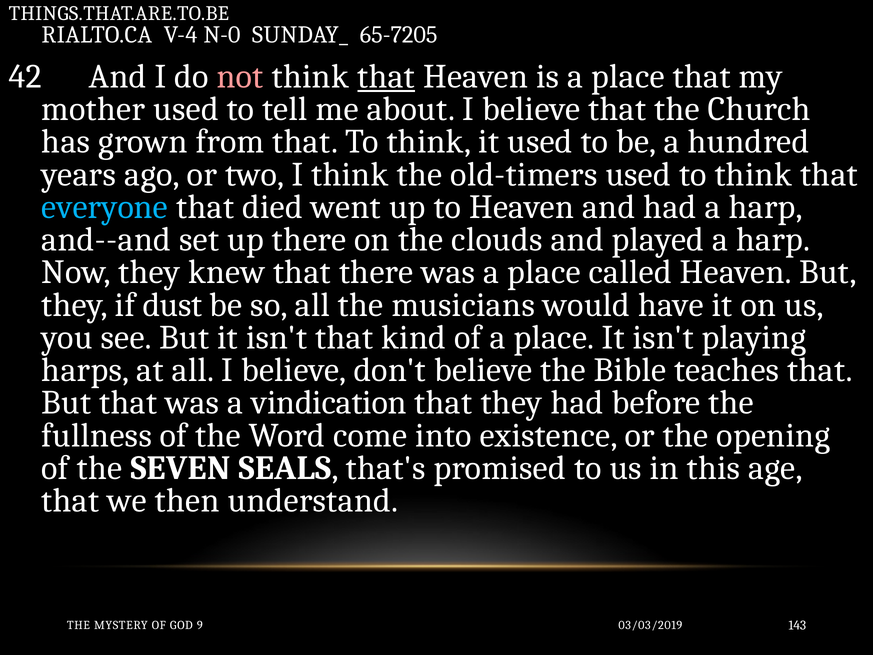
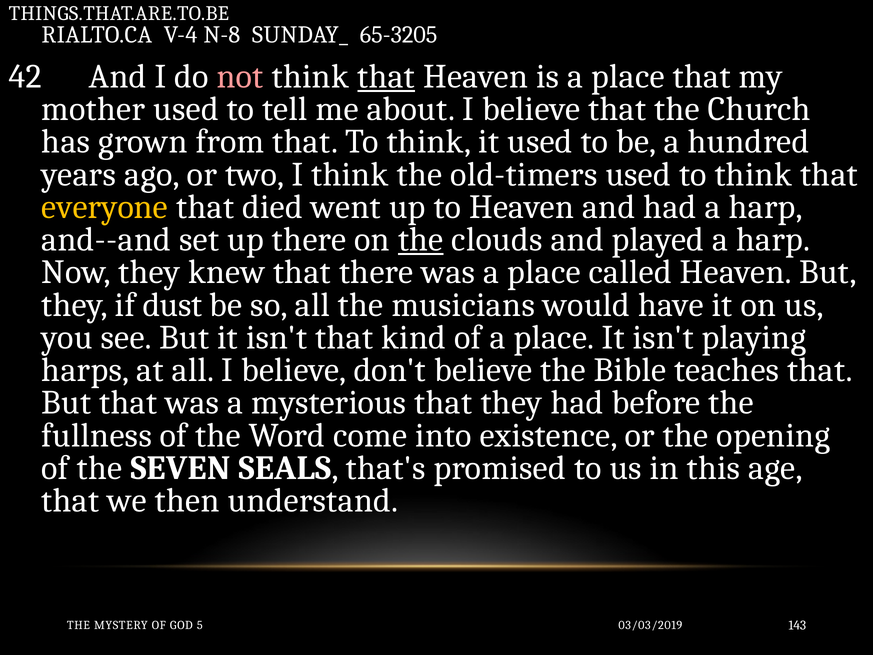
N-0: N-0 -> N-8 (222, 35)
65-7205: 65-7205 -> 65-3205 (399, 35)
everyone colour: light blue -> yellow (105, 207)
the underline: none -> present (421, 240)
vindication: vindication -> mysterious (329, 403)
9: 9 -> 5 (200, 625)
